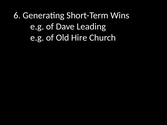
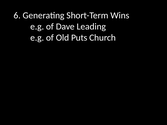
Hire: Hire -> Puts (79, 38)
